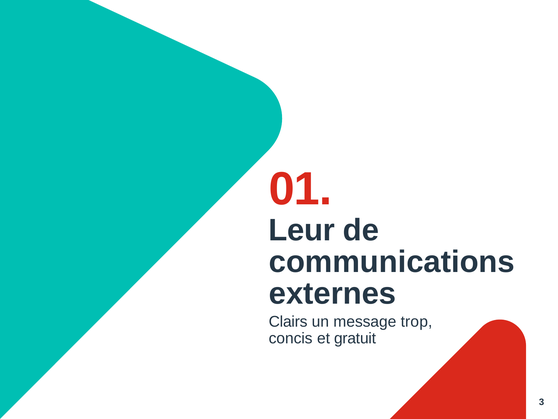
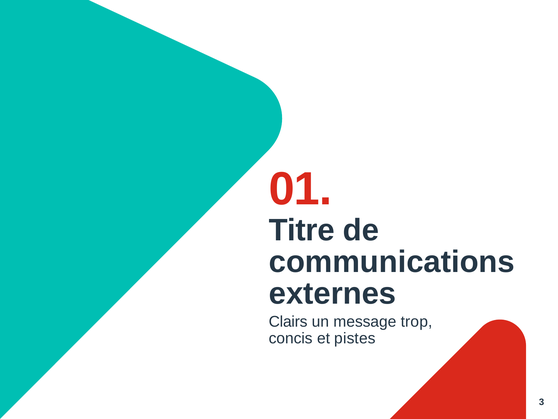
Leur: Leur -> Titre (302, 230)
gratuit: gratuit -> pistes (355, 338)
